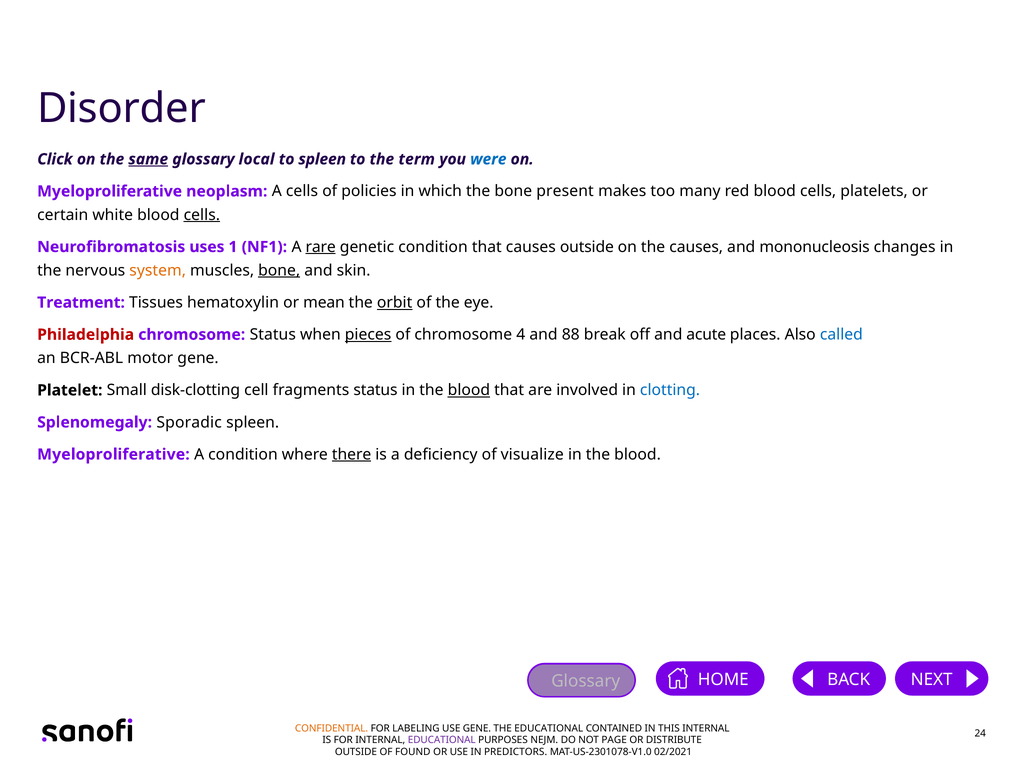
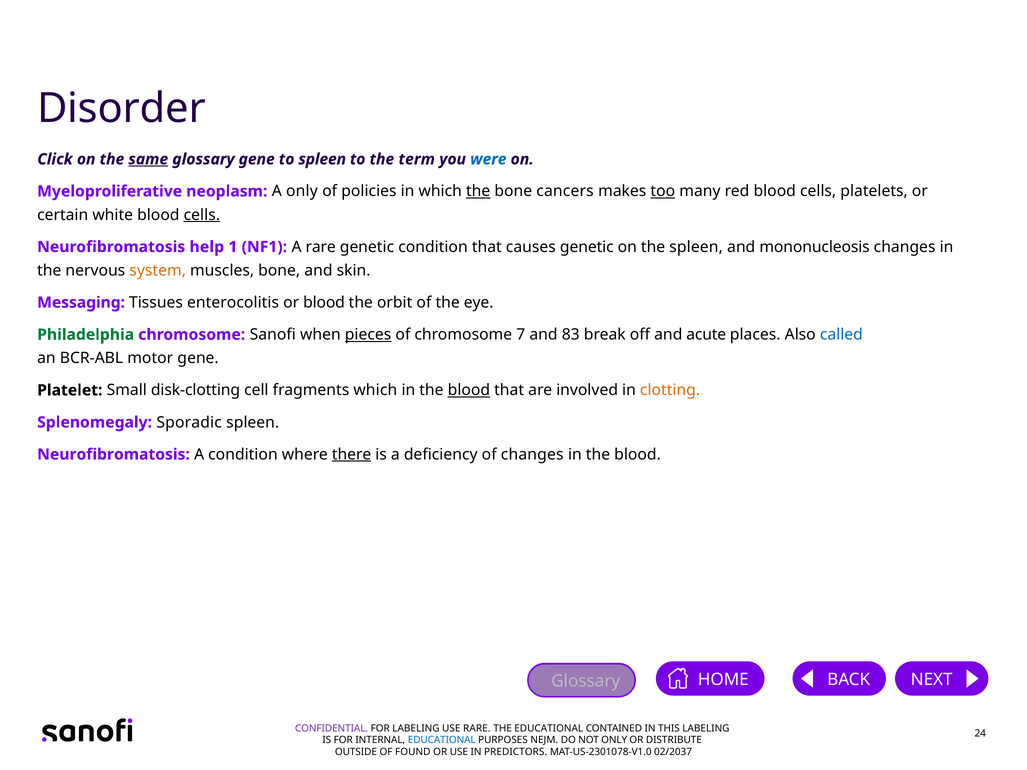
glossary local: local -> gene (257, 159)
A cells: cells -> only (302, 191)
the underline: none -> present (478, 191)
present: present -> cancers (565, 191)
too underline: none -> present (663, 191)
uses: uses -> help (207, 247)
rare underline: present -> none (321, 247)
causes outside: outside -> genetic (587, 247)
the causes: causes -> spleen (696, 247)
bone underline: present -> none (279, 271)
Treatment: Treatment -> Messaging (81, 303)
hematoxylin: hematoxylin -> enterocolitis (233, 303)
or mean: mean -> blood (324, 303)
orbit underline: present -> none (395, 303)
Philadelphia colour: red -> green (86, 335)
chromosome Status: Status -> Sanofi (273, 335)
4: 4 -> 7 (521, 335)
88: 88 -> 83 (571, 335)
fragments status: status -> which (375, 390)
clotting colour: blue -> orange (670, 390)
Myeloproliferative: Myeloproliferative -> Neurofibromatosis (114, 455)
of visualize: visualize -> changes (532, 455)
CONFIDENTIAL colour: orange -> purple (332, 728)
USE GENE: GENE -> RARE (477, 728)
THIS INTERNAL: INTERNAL -> LABELING (706, 728)
EDUCATIONAL colour: purple -> blue (442, 740)
NOT PAGE: PAGE -> ONLY (614, 740)
02/2021: 02/2021 -> 02/2037 (673, 752)
